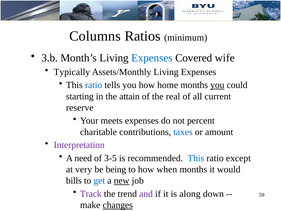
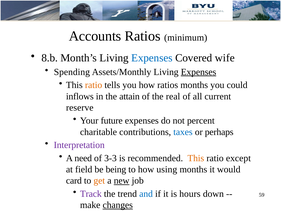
Columns: Columns -> Accounts (95, 36)
3.b: 3.b -> 8.b (50, 58)
Typically: Typically -> Spending (72, 72)
Expenses underline: none -> present (199, 72)
ratio colour: blue -> orange (94, 85)
how home: home -> ratios (168, 85)
you underline: present -> none (217, 85)
starting: starting -> inflows (80, 96)
meets: meets -> future (112, 121)
amount: amount -> perhaps (219, 132)
3-5: 3-5 -> 3-3 (110, 158)
This colour: blue -> orange (196, 158)
very: very -> field (84, 169)
when: when -> using (167, 169)
bills: bills -> card (74, 180)
get colour: blue -> orange (99, 180)
and colour: purple -> blue (146, 194)
along: along -> hours (190, 194)
